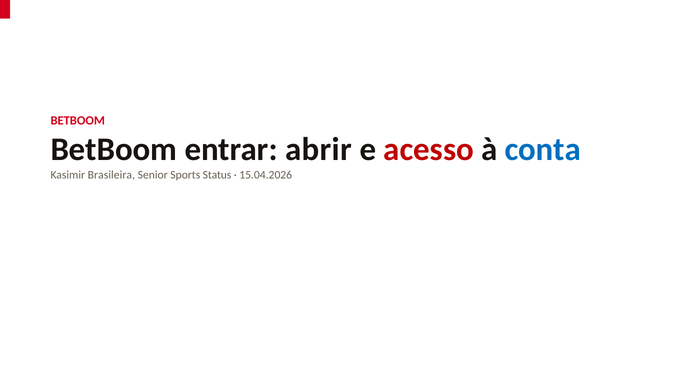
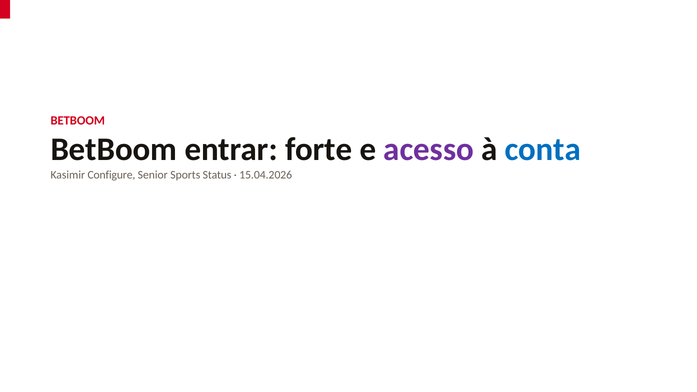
abrir: abrir -> forte (319, 150)
acesso colour: red -> purple (429, 150)
Brasileira: Brasileira -> Configure (111, 175)
